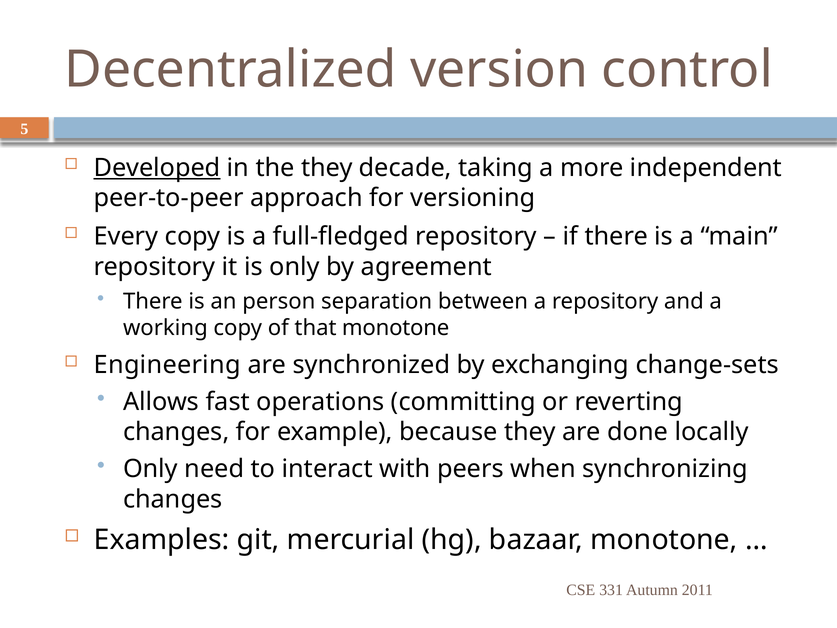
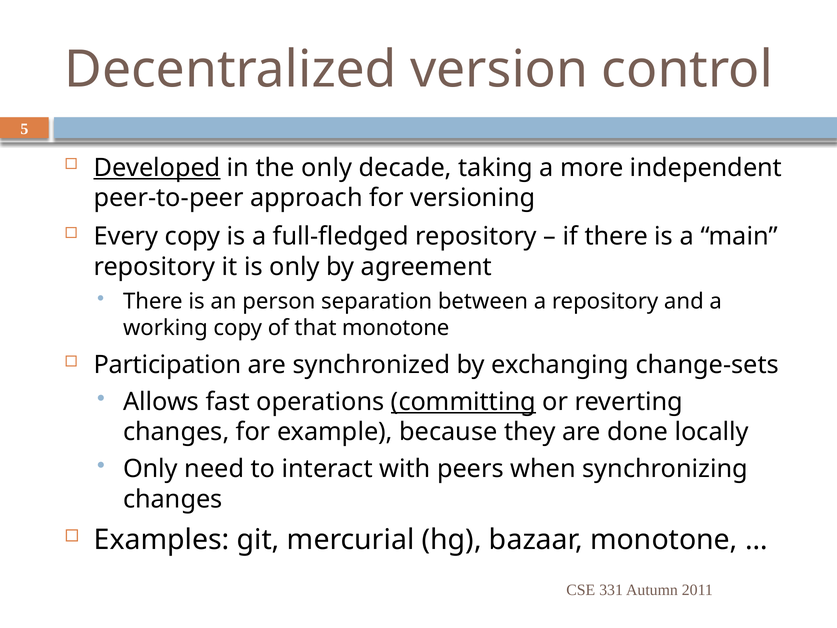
the they: they -> only (327, 168)
Engineering: Engineering -> Participation (167, 365)
committing underline: none -> present (463, 402)
